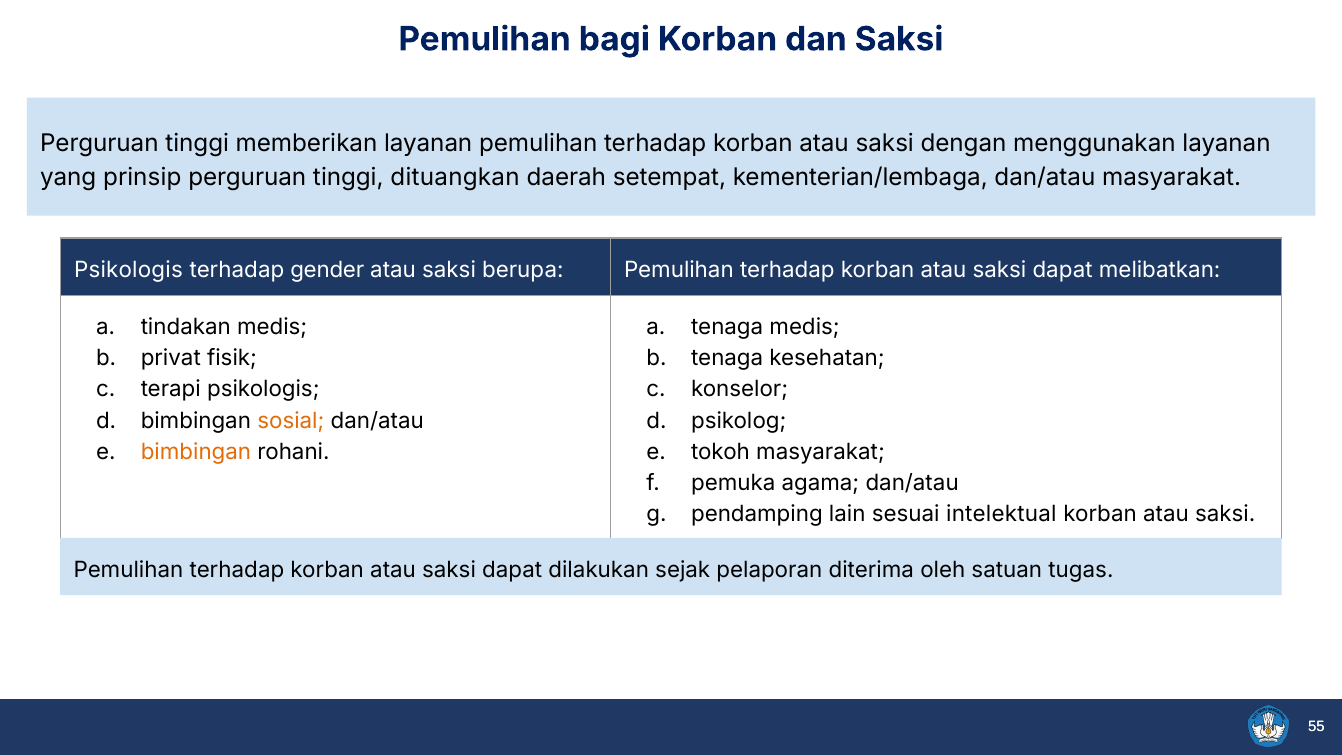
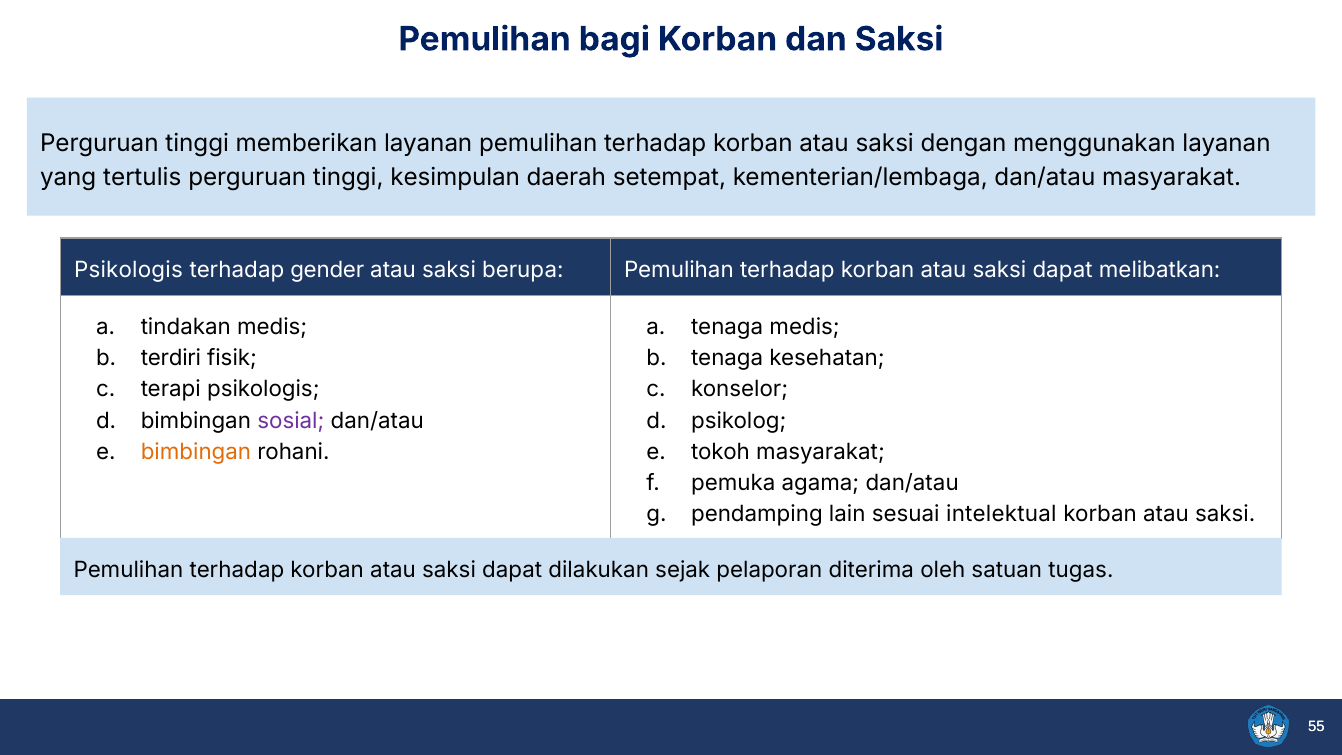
prinsip: prinsip -> tertulis (142, 177)
dituangkan: dituangkan -> kesimpulan (455, 177)
privat: privat -> terdiri (171, 358)
sosial colour: orange -> purple (291, 421)
